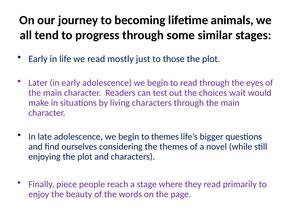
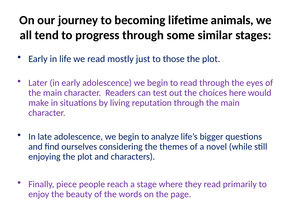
wait: wait -> here (238, 93)
living characters: characters -> reputation (152, 103)
to themes: themes -> analyze (165, 137)
